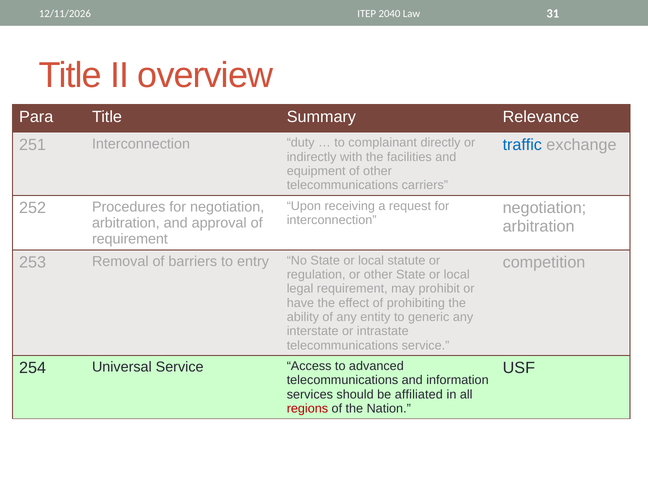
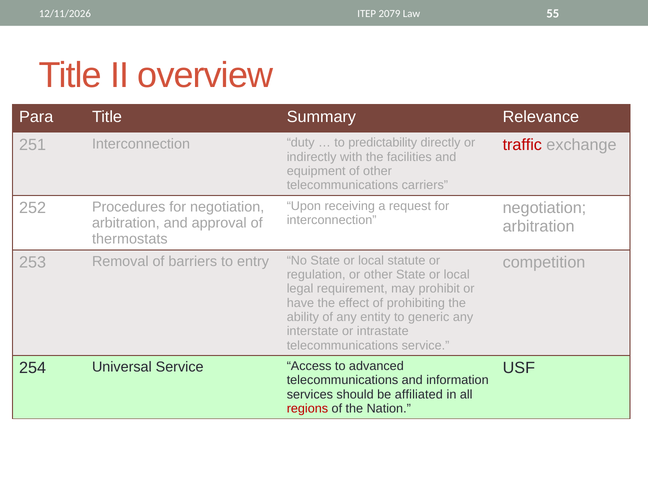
2040: 2040 -> 2079 (389, 14)
31: 31 -> 55 (553, 14)
complainant: complainant -> predictability (383, 143)
traffic colour: blue -> red (522, 145)
requirement: requirement -> thermostats (130, 239)
